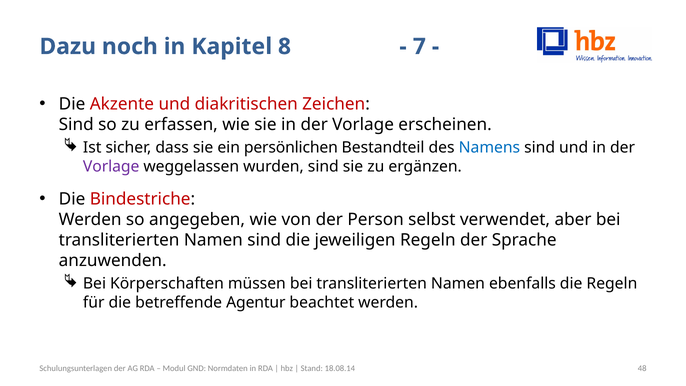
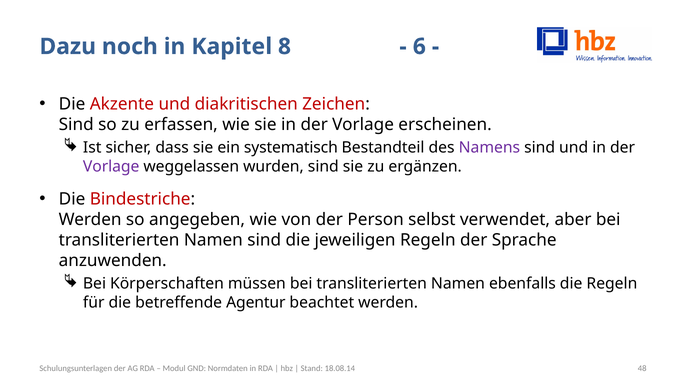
7: 7 -> 6 (419, 47)
persönlichen: persönlichen -> systematisch (291, 147)
Namens colour: blue -> purple (489, 147)
